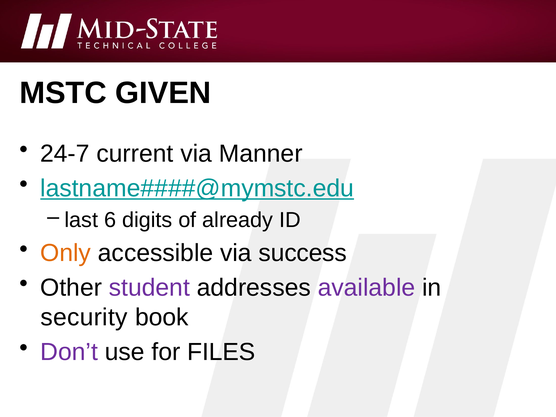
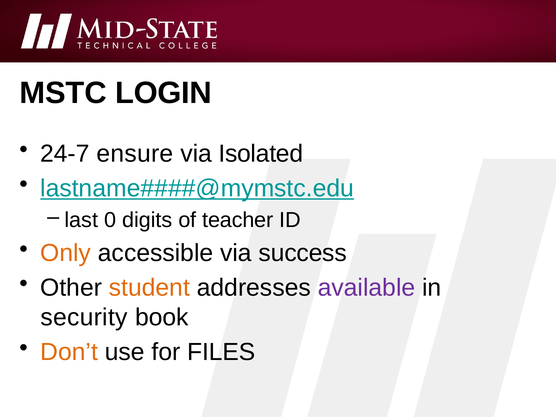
GIVEN: GIVEN -> LOGIN (163, 93)
current: current -> ensure (135, 154)
Manner: Manner -> Isolated (261, 154)
6: 6 -> 0 (110, 220)
already: already -> teacher (238, 220)
student colour: purple -> orange (149, 288)
Don’t colour: purple -> orange (69, 352)
